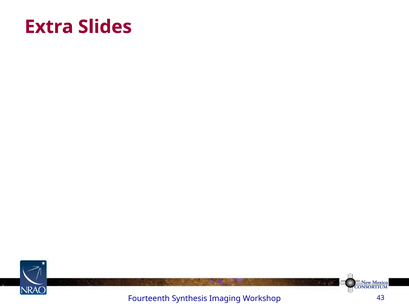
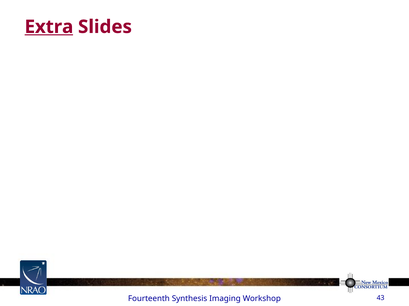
Extra underline: none -> present (49, 27)
